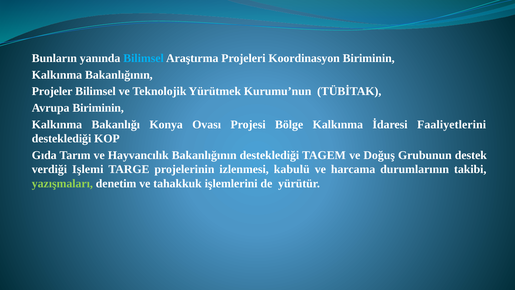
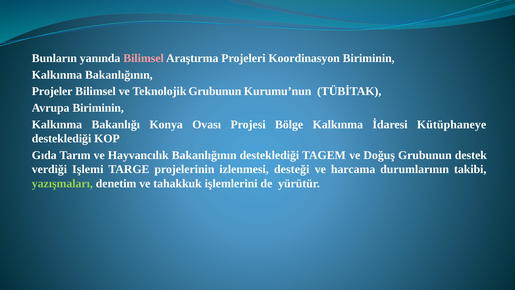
Bilimsel colour: light blue -> pink (144, 58)
Teknolojik Yürütmek: Yürütmek -> Grubunun (215, 91)
Faaliyetlerini: Faaliyetlerini -> Kütüphaneye (452, 124)
kabulü: kabulü -> desteği (292, 169)
